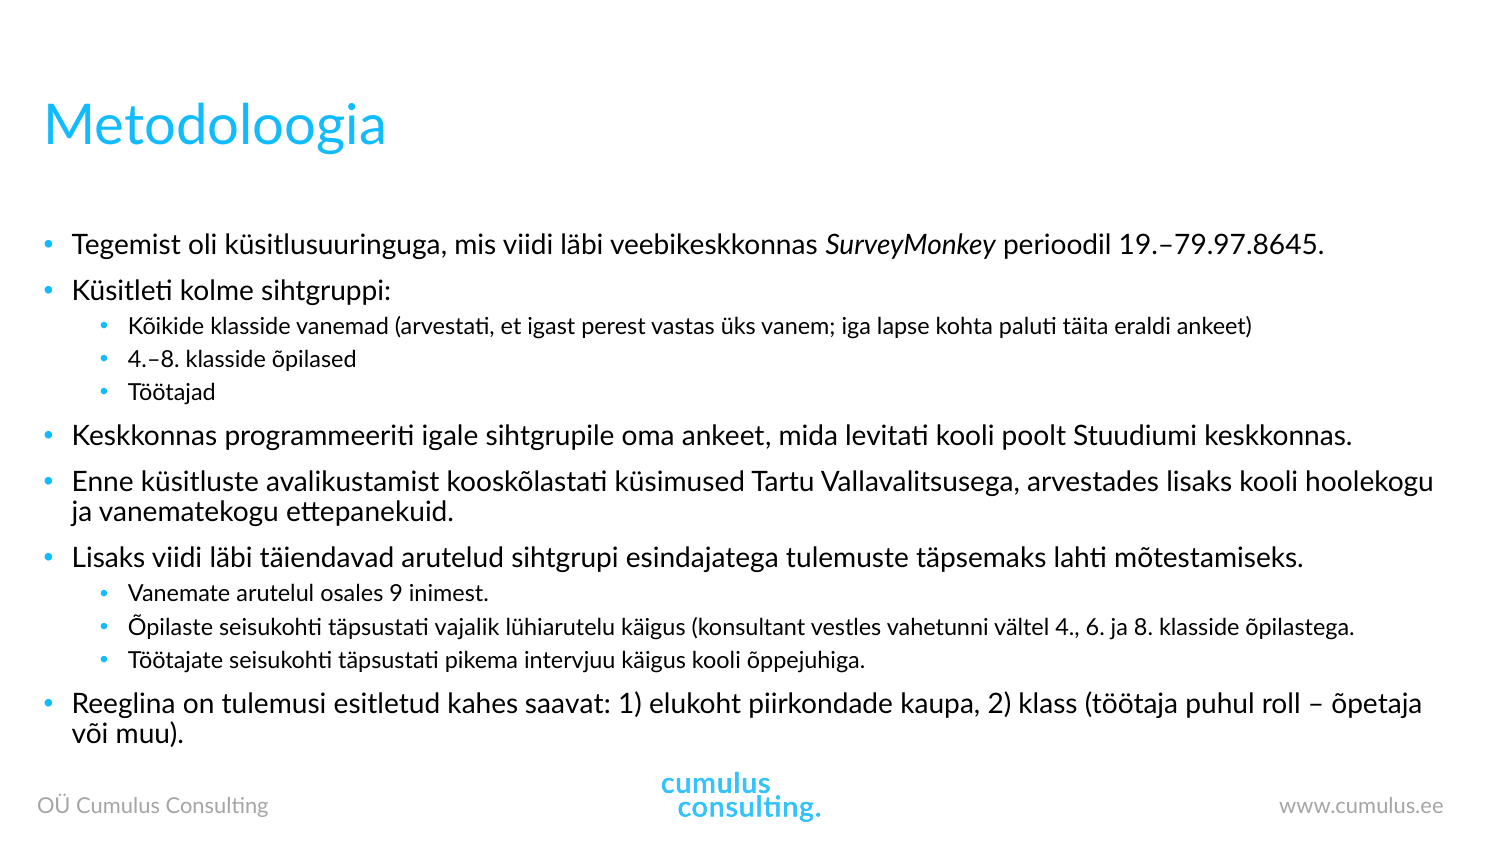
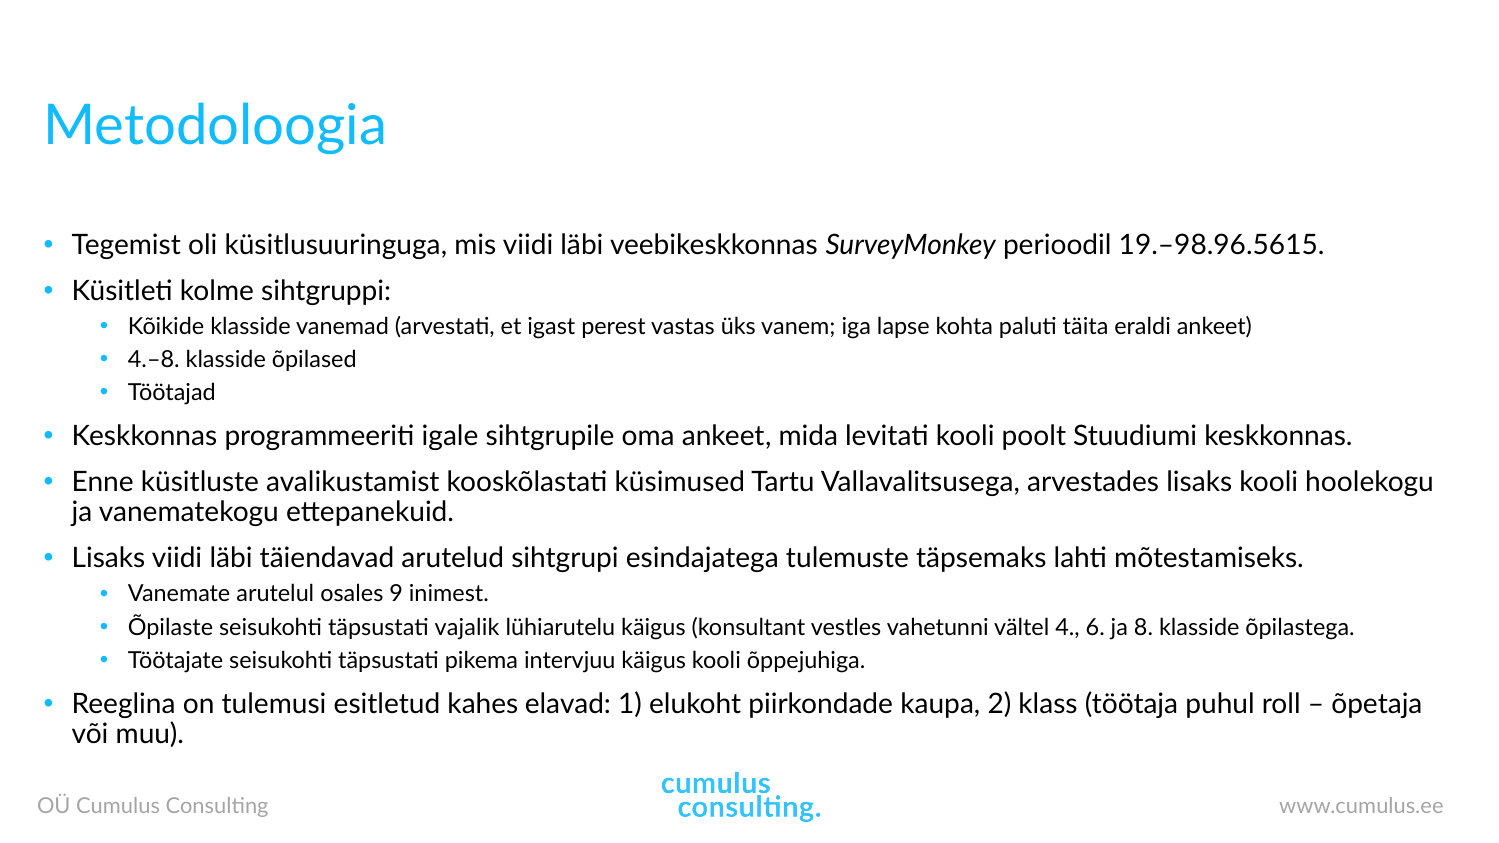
19.–79.97.8645: 19.–79.97.8645 -> 19.–98.96.5615 (1222, 245)
saavat: saavat -> elavad (568, 704)
